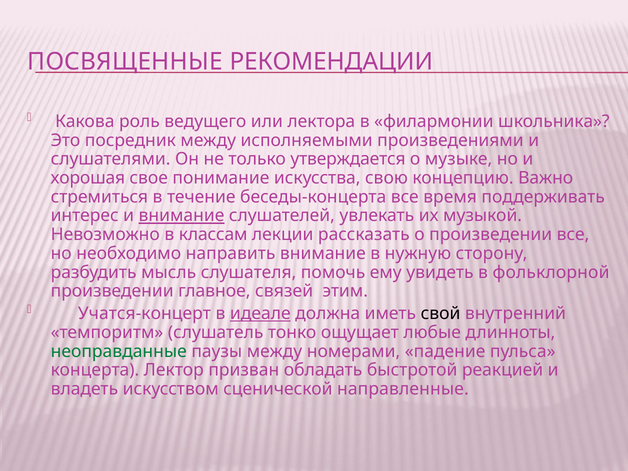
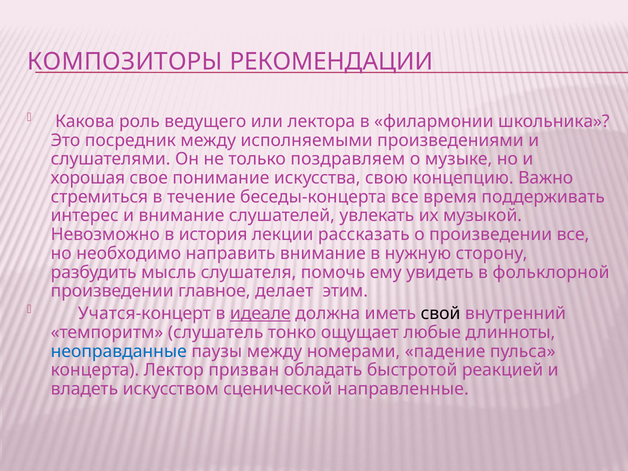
ПОСВЯЩЕННЫЕ: ПОСВЯЩЕННЫЕ -> КОМПОЗИТОРЫ (125, 62)
утверждается: утверждается -> поздравляем (348, 159)
внимание underline: present -> none (182, 216)
классам: классам -> история (213, 235)
связей: связей -> делает (284, 291)
неоправданные colour: green -> blue (119, 351)
